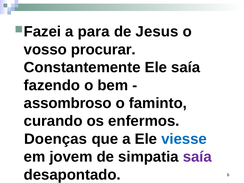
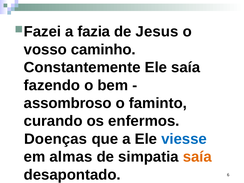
para: para -> fazia (94, 32)
procurar: procurar -> caminho (103, 50)
jovem: jovem -> almas (71, 157)
saía colour: purple -> orange (197, 157)
